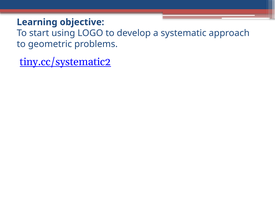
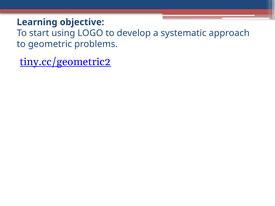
tiny.cc/systematic2: tiny.cc/systematic2 -> tiny.cc/geometric2 (65, 62)
